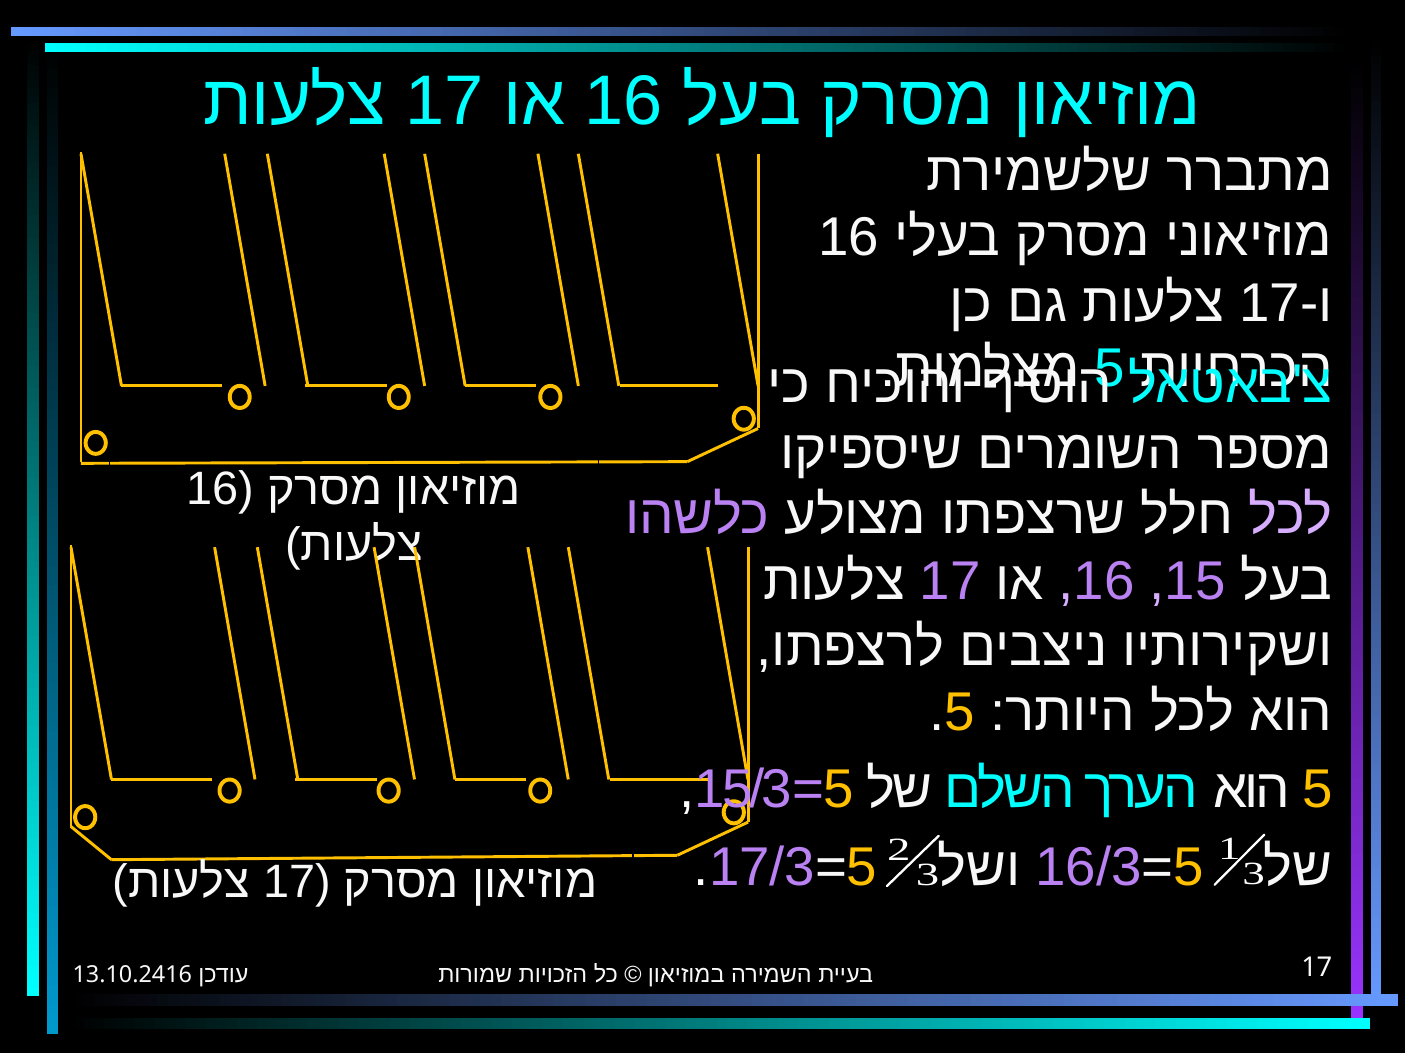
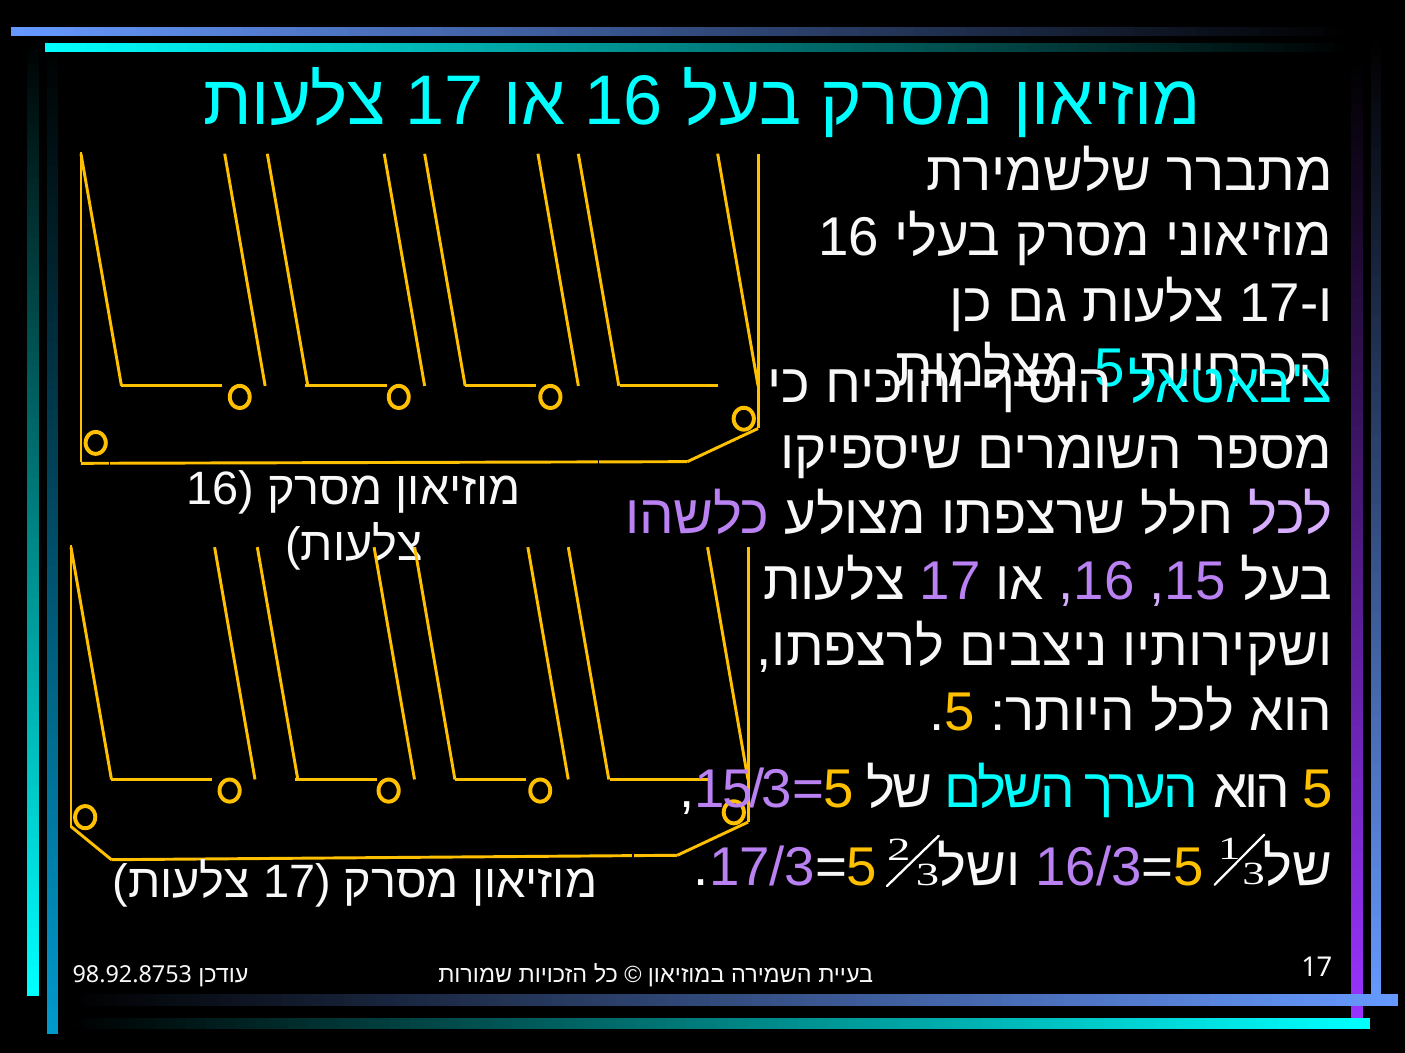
13.10.2416: 13.10.2416 -> 98.92.8753 (132, 976)
